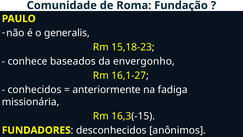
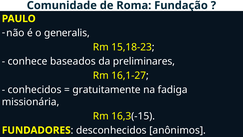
envergonho: envergonho -> preliminares (144, 61)
anteriormente: anteriormente -> gratuitamente (107, 90)
